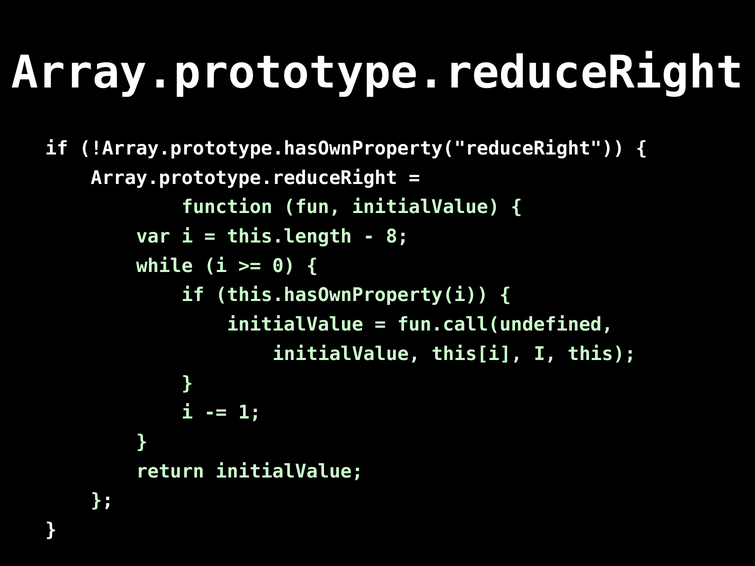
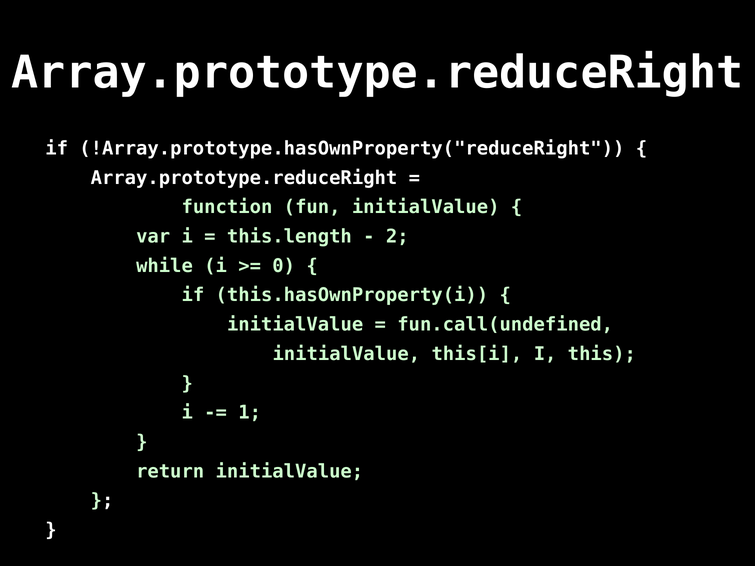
8: 8 -> 2 (397, 237)
